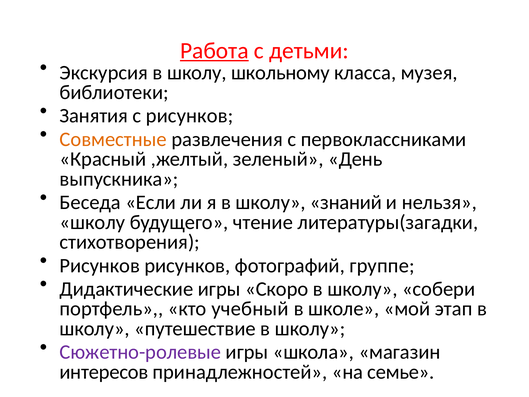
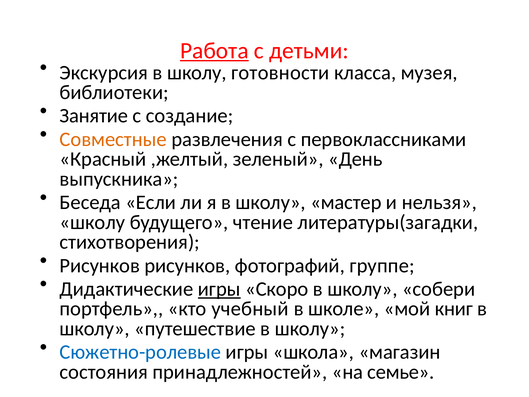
школьному: школьному -> готовности (280, 73)
Занятия: Занятия -> Занятие (94, 116)
с рисунков: рисунков -> создание (190, 116)
знаний: знаний -> мастер (346, 202)
игры underline: none -> present (219, 289)
этап: этап -> книг (454, 309)
Сюжетно-ролевые colour: purple -> blue (140, 352)
интересов: интересов -> состояния (104, 372)
